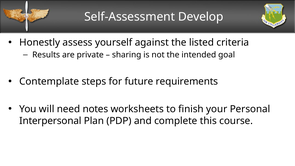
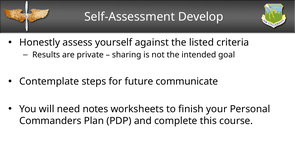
requirements: requirements -> communicate (187, 81)
Interpersonal: Interpersonal -> Commanders (50, 121)
